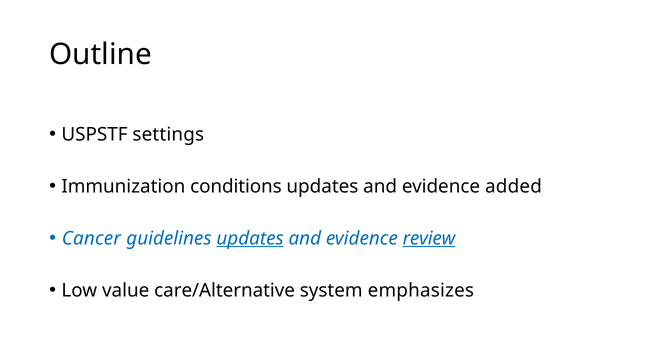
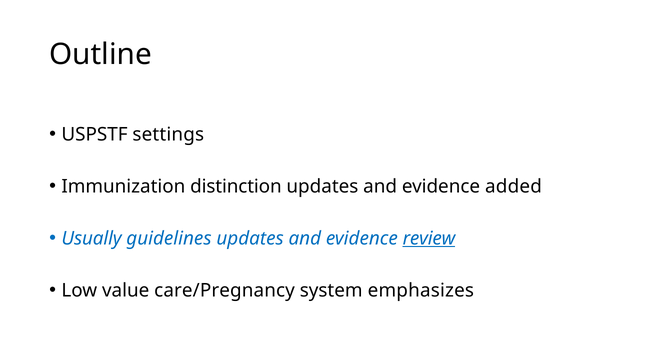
conditions: conditions -> distinction (236, 186)
Cancer: Cancer -> Usually (92, 238)
updates underline: present -> none (250, 238)
care/Alternative: care/Alternative -> care/Pregnancy (225, 290)
